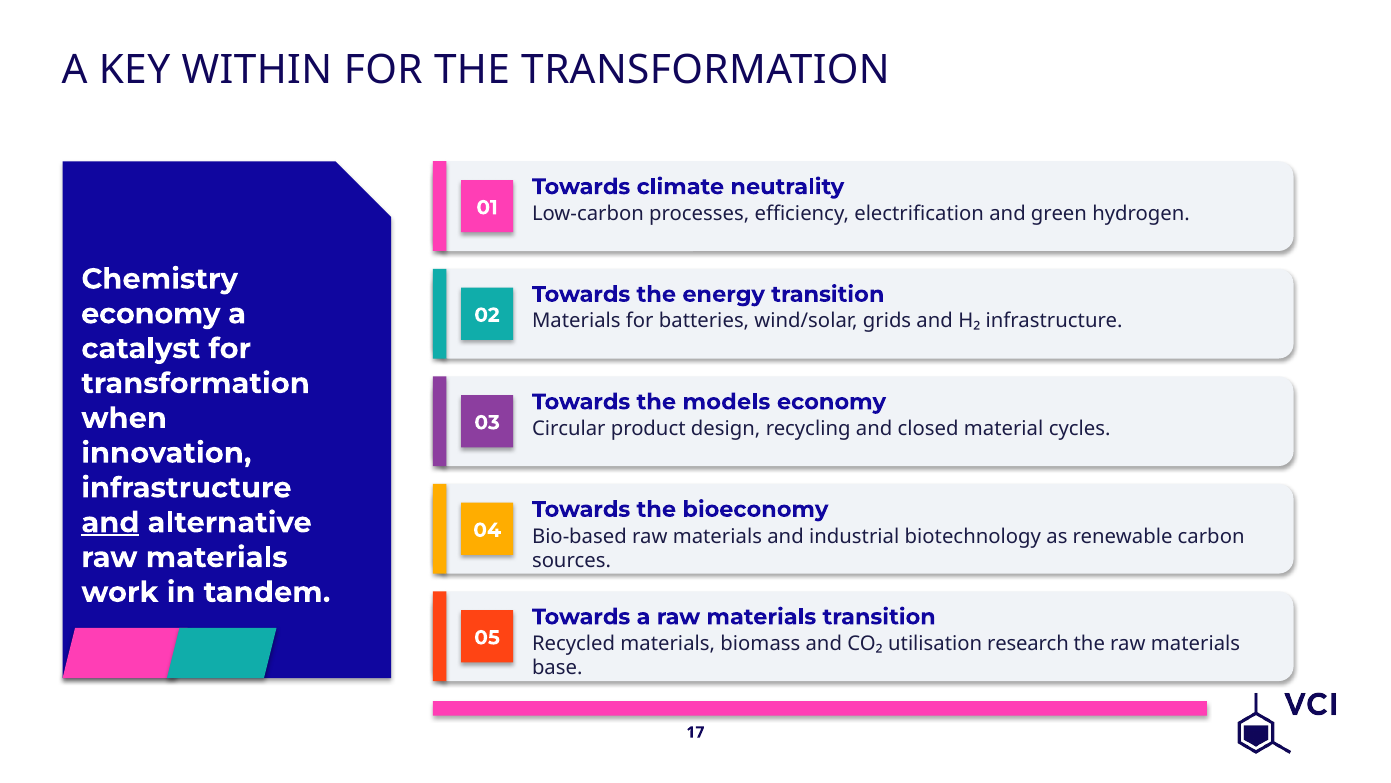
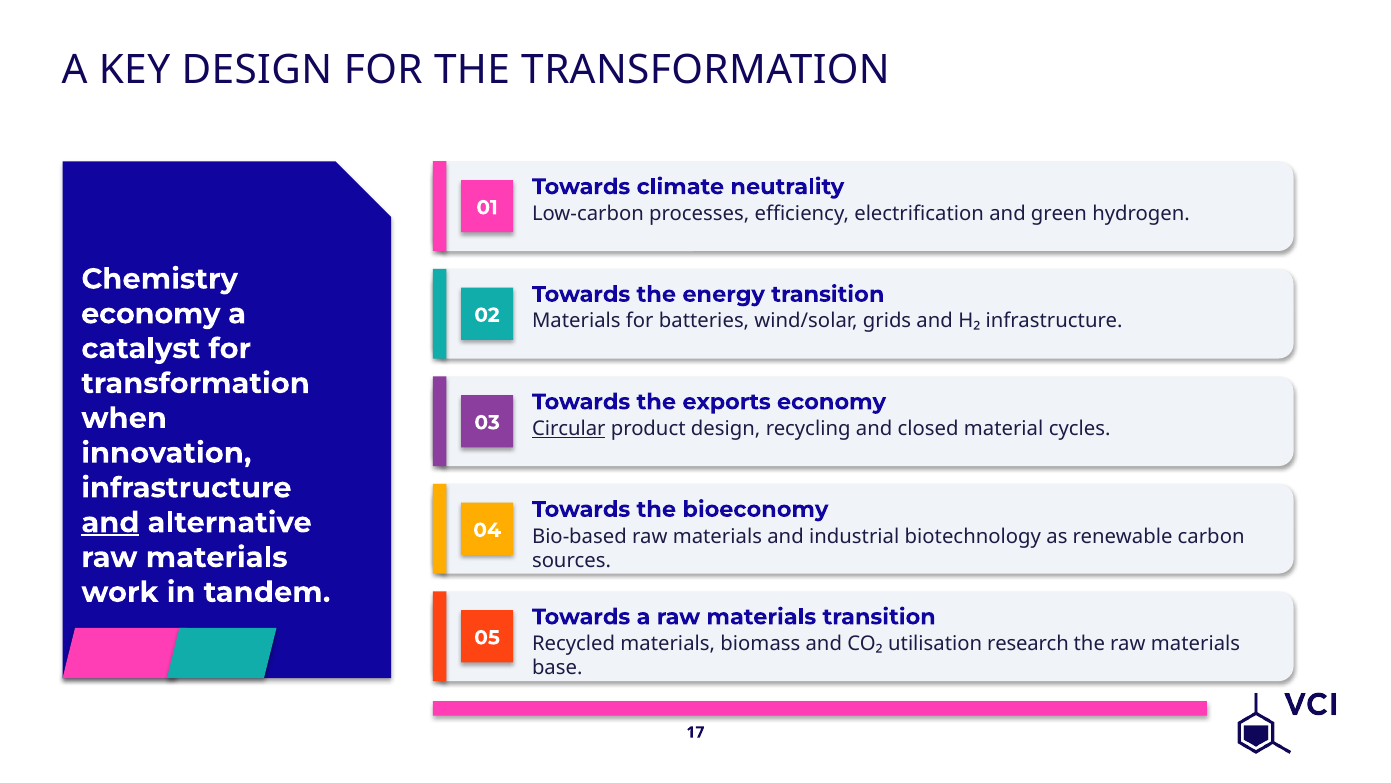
KEY WITHIN: WITHIN -> DESIGN (257, 70)
models: models -> exports (727, 402)
Circular underline: none -> present (569, 429)
